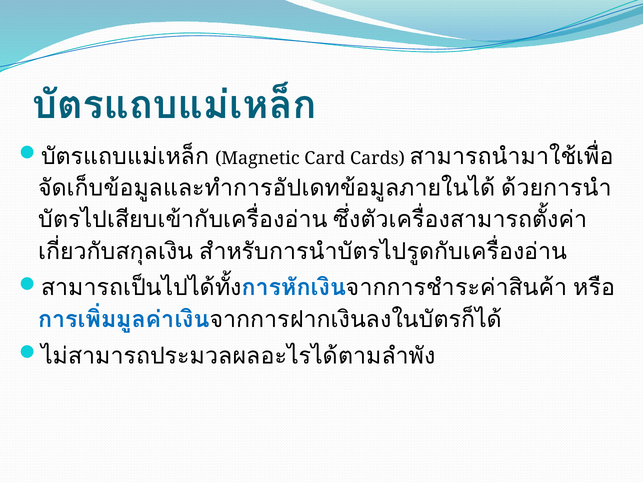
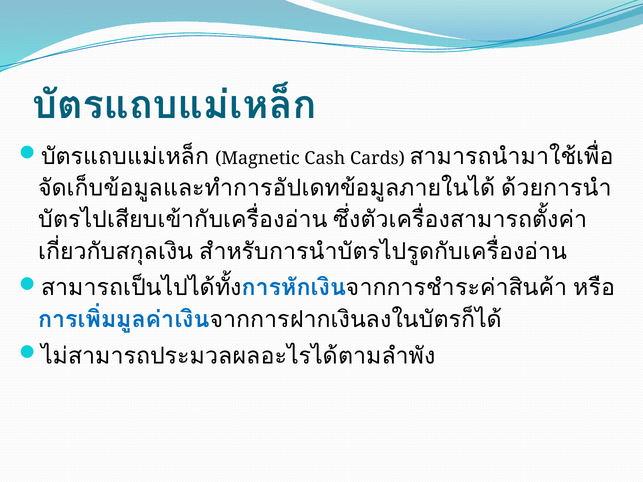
Card: Card -> Cash (325, 158)
